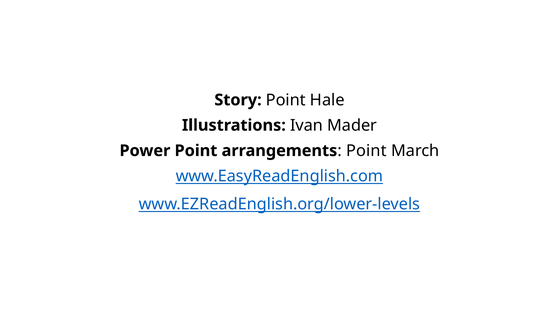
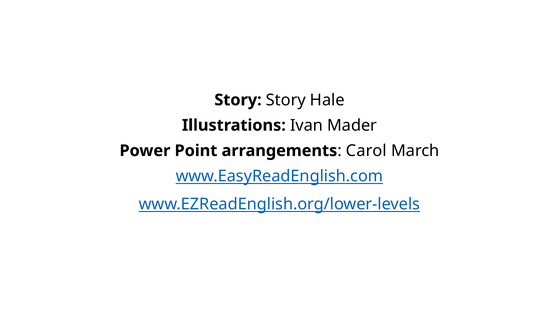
Story Point: Point -> Story (286, 100)
Point: Point -> Carol (366, 151)
